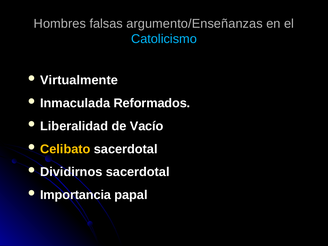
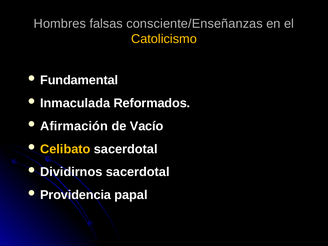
argumento/Enseñanzas: argumento/Enseñanzas -> consciente/Enseñanzas (195, 24)
Catolicismo colour: light blue -> yellow (164, 39)
Virtualmente: Virtualmente -> Fundamental (79, 80)
Liberalidad: Liberalidad -> Afirmación (74, 126)
Importancia: Importancia -> Providencia (76, 195)
